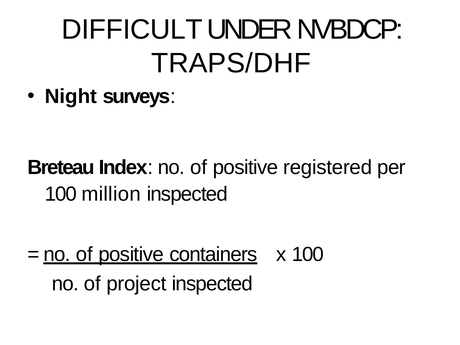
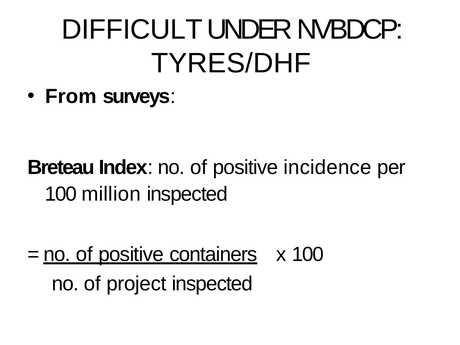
TRAPS/DHF: TRAPS/DHF -> TYRES/DHF (231, 63)
Night: Night -> From (71, 96)
registered: registered -> incidence (327, 168)
